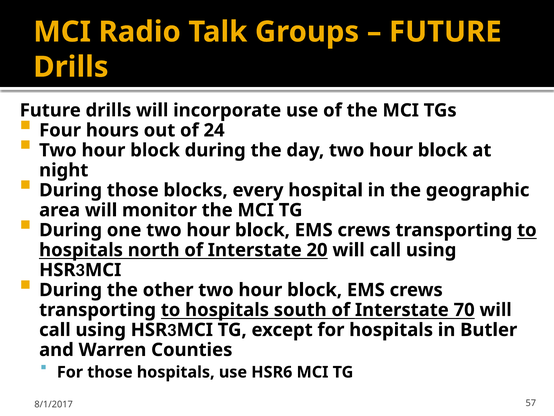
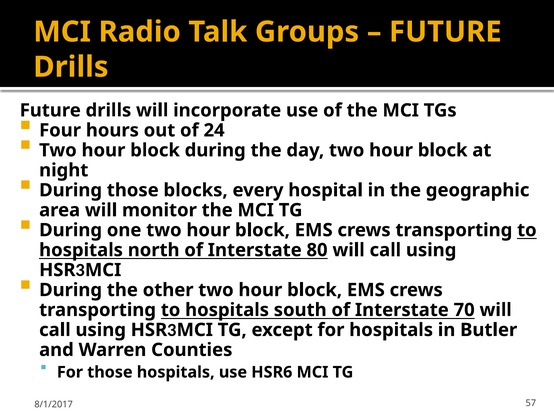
20: 20 -> 80 (317, 250)
